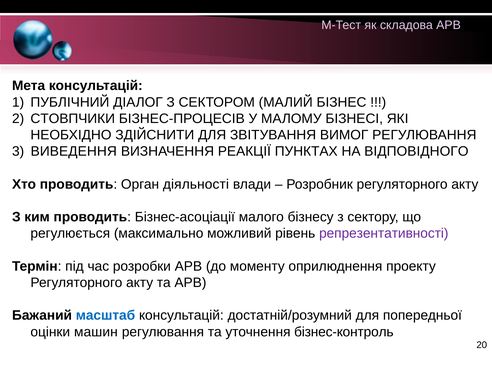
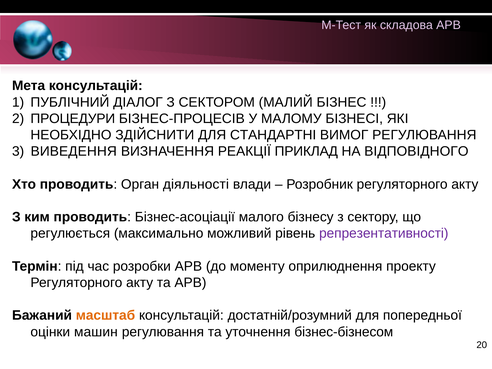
СТОВПЧИКИ: СТОВПЧИКИ -> ПРОЦЕДУРИ (73, 119)
ЗВІТУВАННЯ: ЗВІТУВАННЯ -> СТАНДАРТНІ (273, 135)
ПУНКТАХ: ПУНКТАХ -> ПРИКЛАД (306, 151)
масштаб colour: blue -> orange (105, 315)
бізнес-контроль: бізнес-контроль -> бізнес-бізнесом (344, 332)
